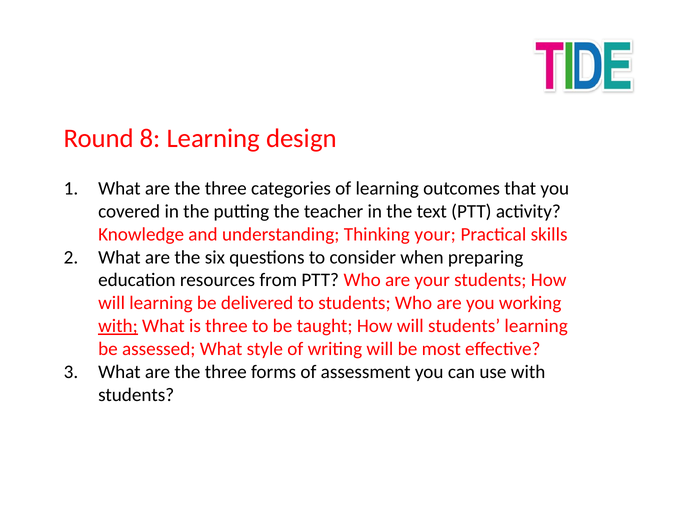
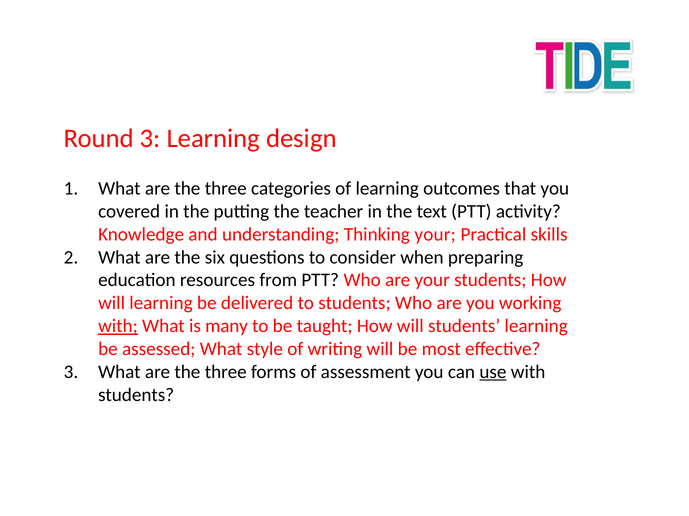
Round 8: 8 -> 3 (150, 139)
is three: three -> many (227, 327)
use underline: none -> present (493, 372)
